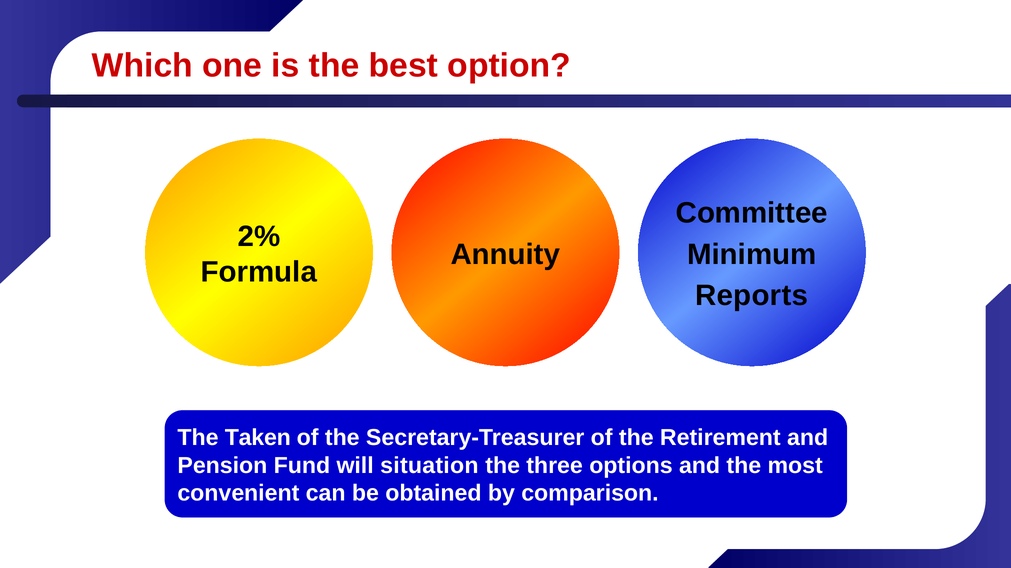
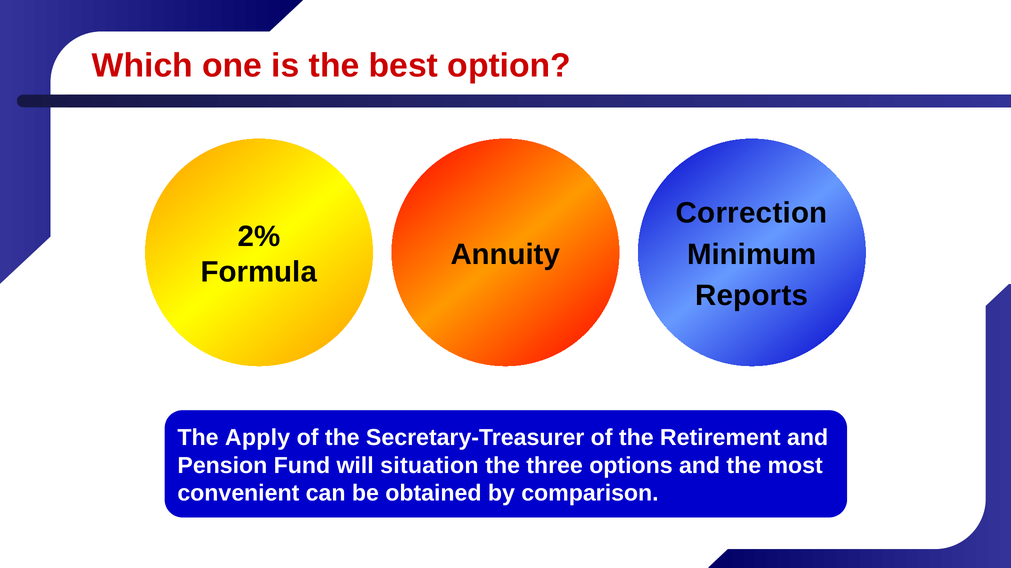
Committee: Committee -> Correction (752, 213)
Taken: Taken -> Apply (258, 438)
